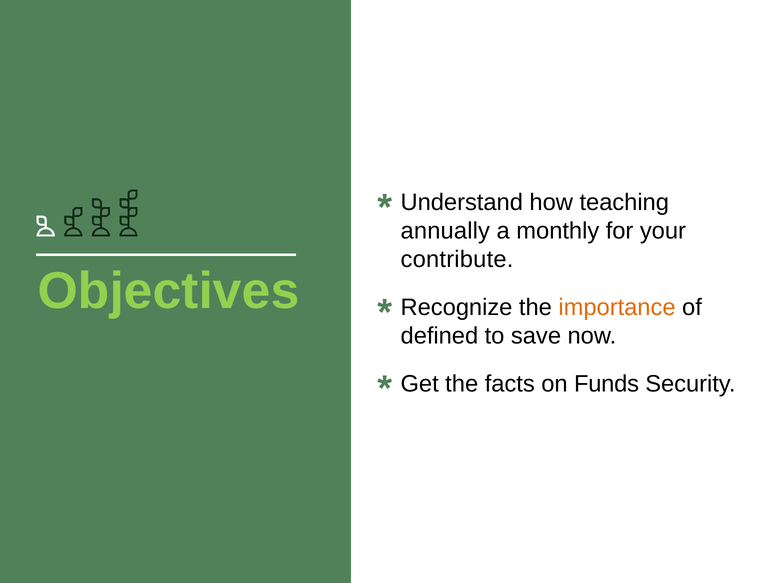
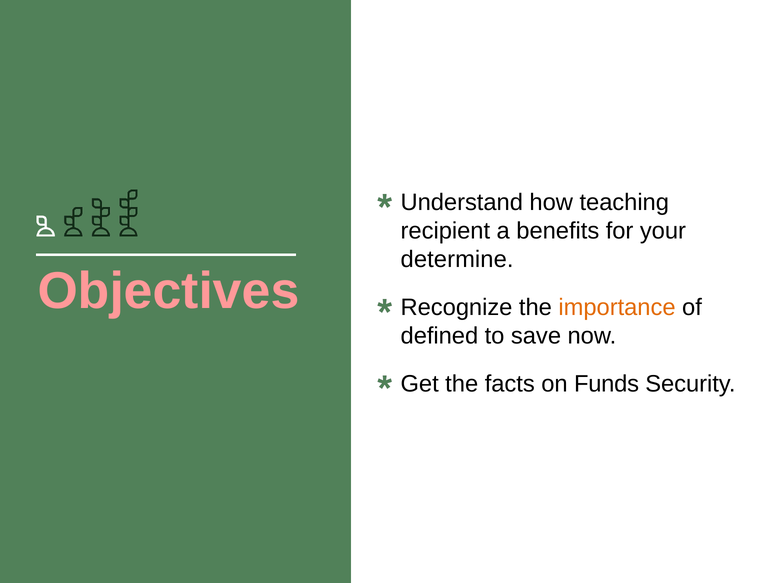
annually: annually -> recipient (445, 231)
monthly: monthly -> benefits (558, 231)
contribute: contribute -> determine (457, 259)
Objectives colour: light green -> pink (169, 291)
